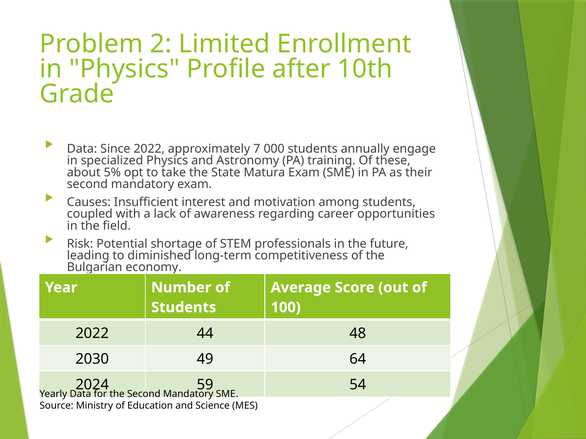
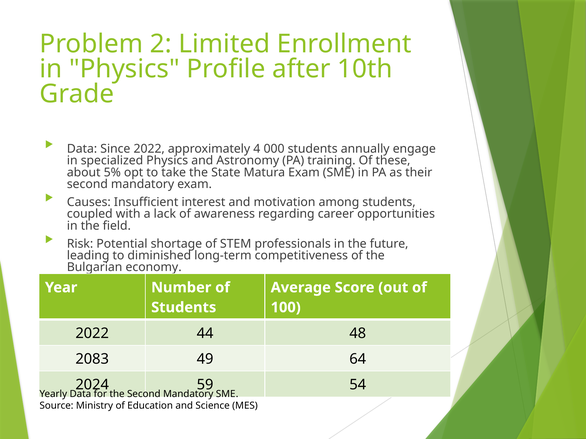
7: 7 -> 4 (257, 149)
2030: 2030 -> 2083 (92, 359)
